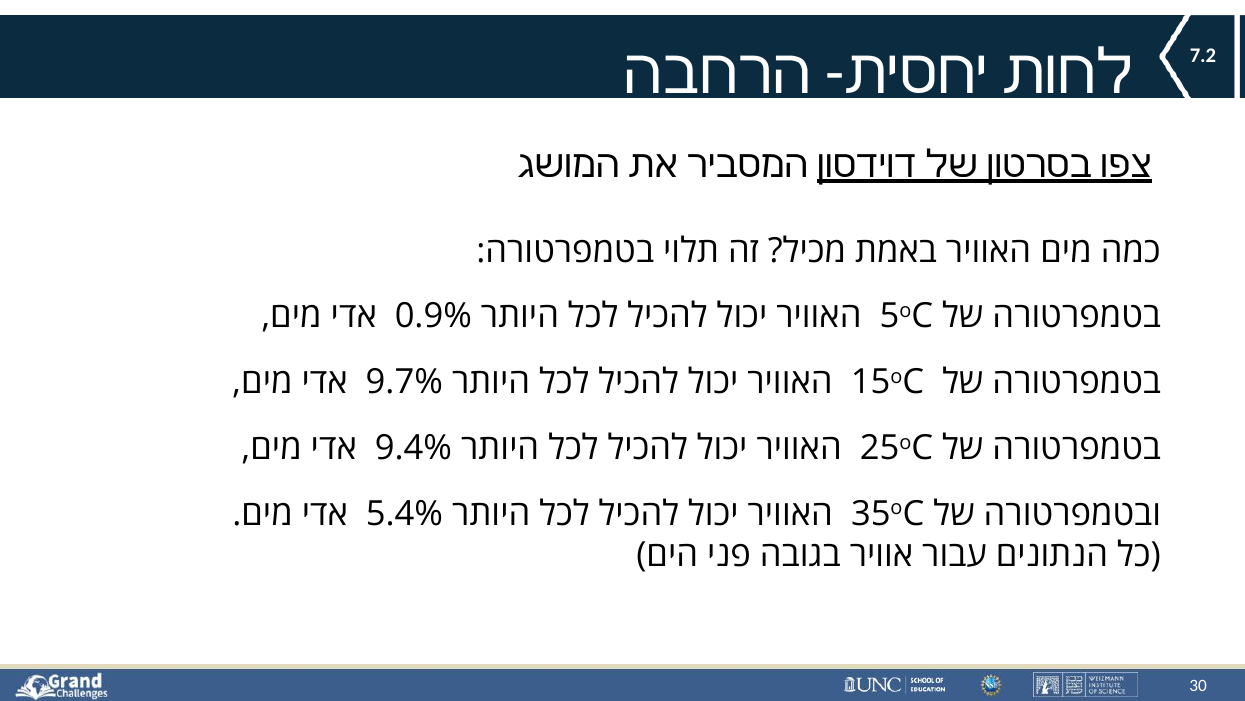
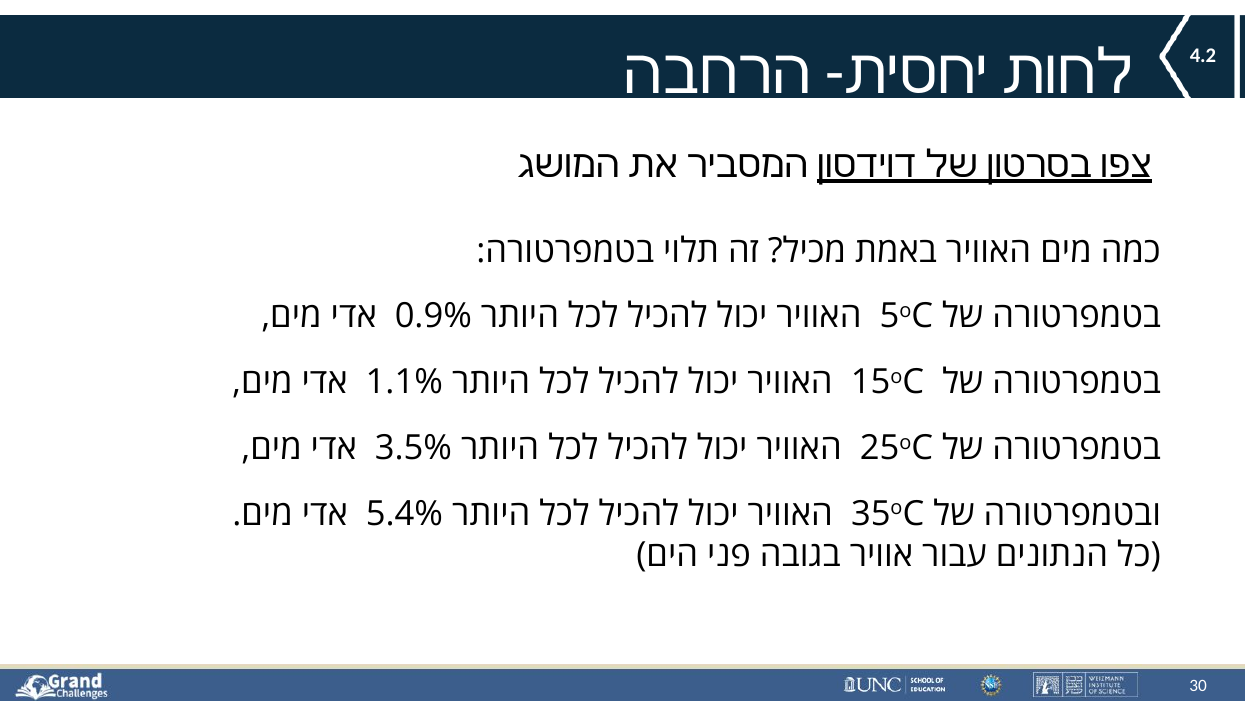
7.2: 7.2 -> 4.2 (1203, 56)
9.7%: 9.7% -> 1.1% (404, 382)
9.4%: 9.4% -> 3.5% (413, 448)
